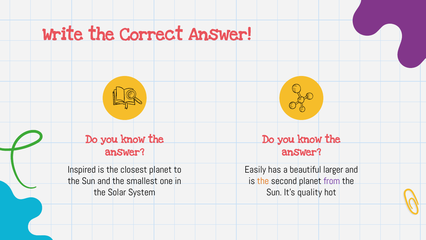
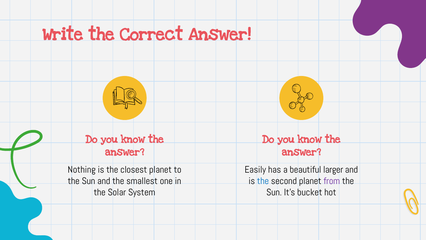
Inspired: Inspired -> Nothing (82, 169)
the colour: orange -> blue (263, 181)
quality: quality -> bucket (310, 192)
